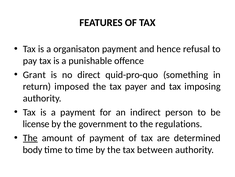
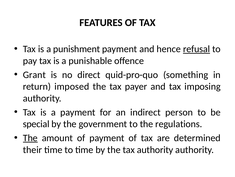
organisaton: organisaton -> punishment (77, 49)
refusal underline: none -> present (197, 49)
license: license -> special (36, 124)
body: body -> their (32, 149)
tax between: between -> authority (155, 149)
